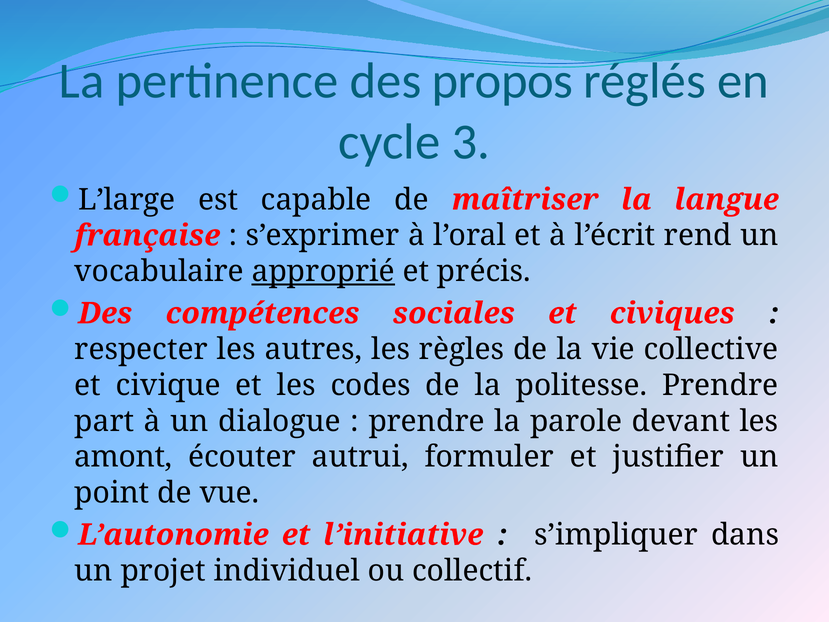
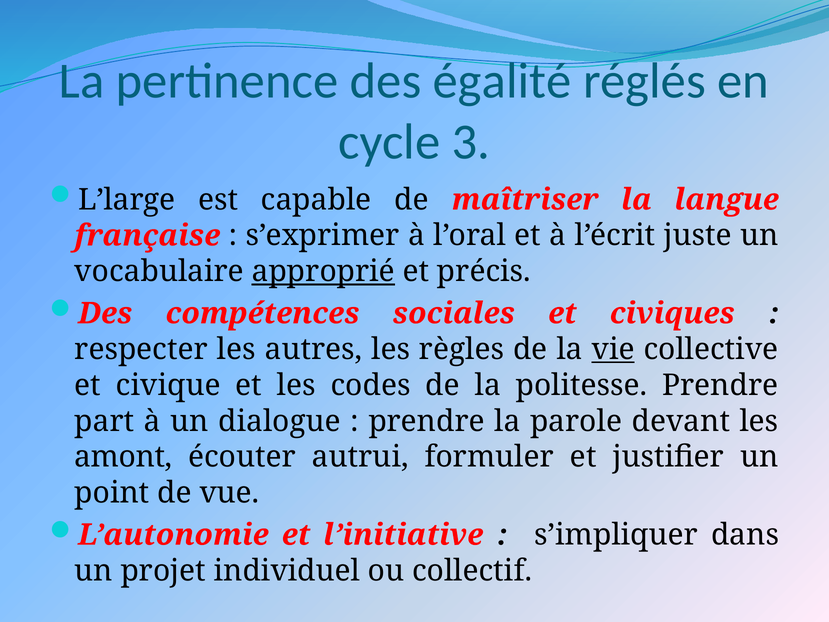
propos: propos -> égalité (502, 81)
rend: rend -> juste (698, 235)
vie underline: none -> present (613, 349)
